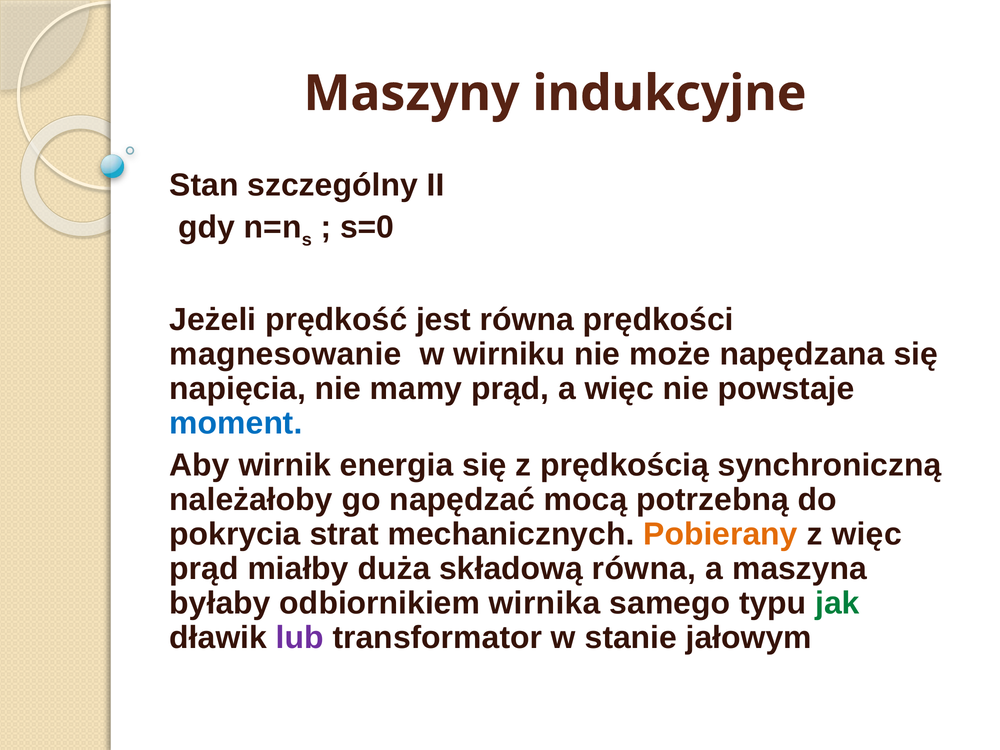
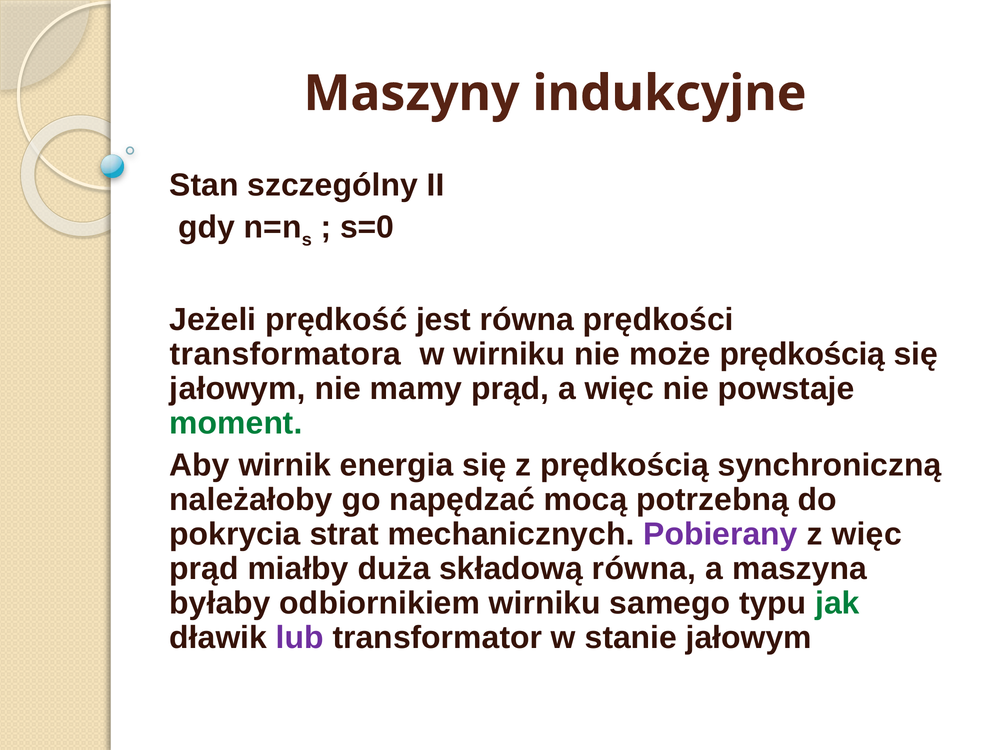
magnesowanie: magnesowanie -> transformatora (286, 354)
może napędzana: napędzana -> prędkością (802, 354)
napięcia: napięcia -> jałowym (238, 389)
moment colour: blue -> green (236, 423)
Pobierany colour: orange -> purple (720, 534)
odbiornikiem wirnika: wirnika -> wirniku (545, 603)
